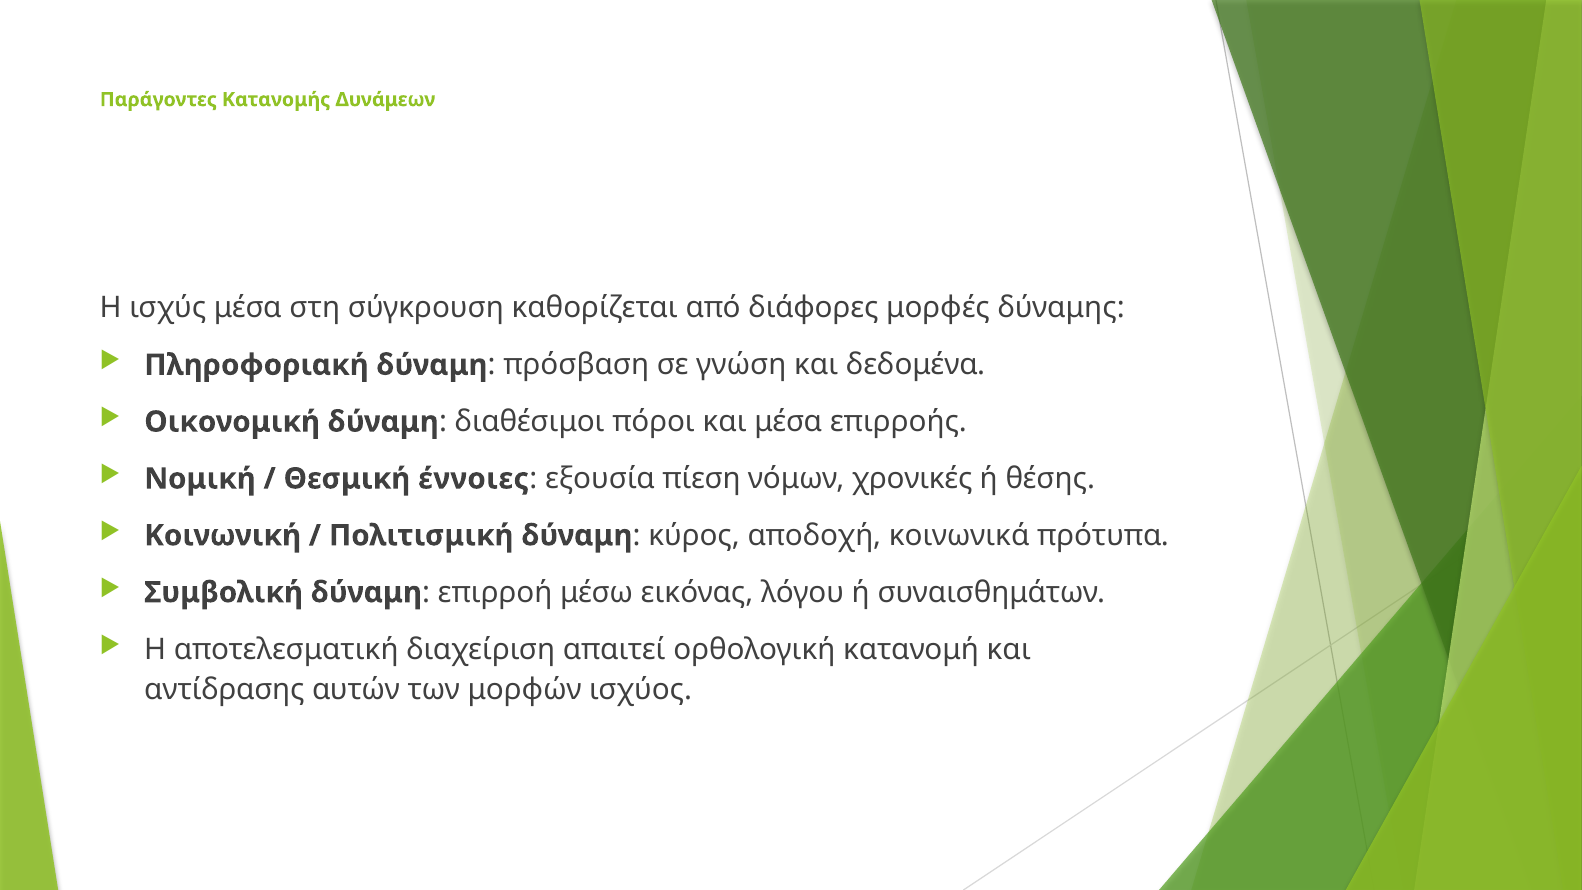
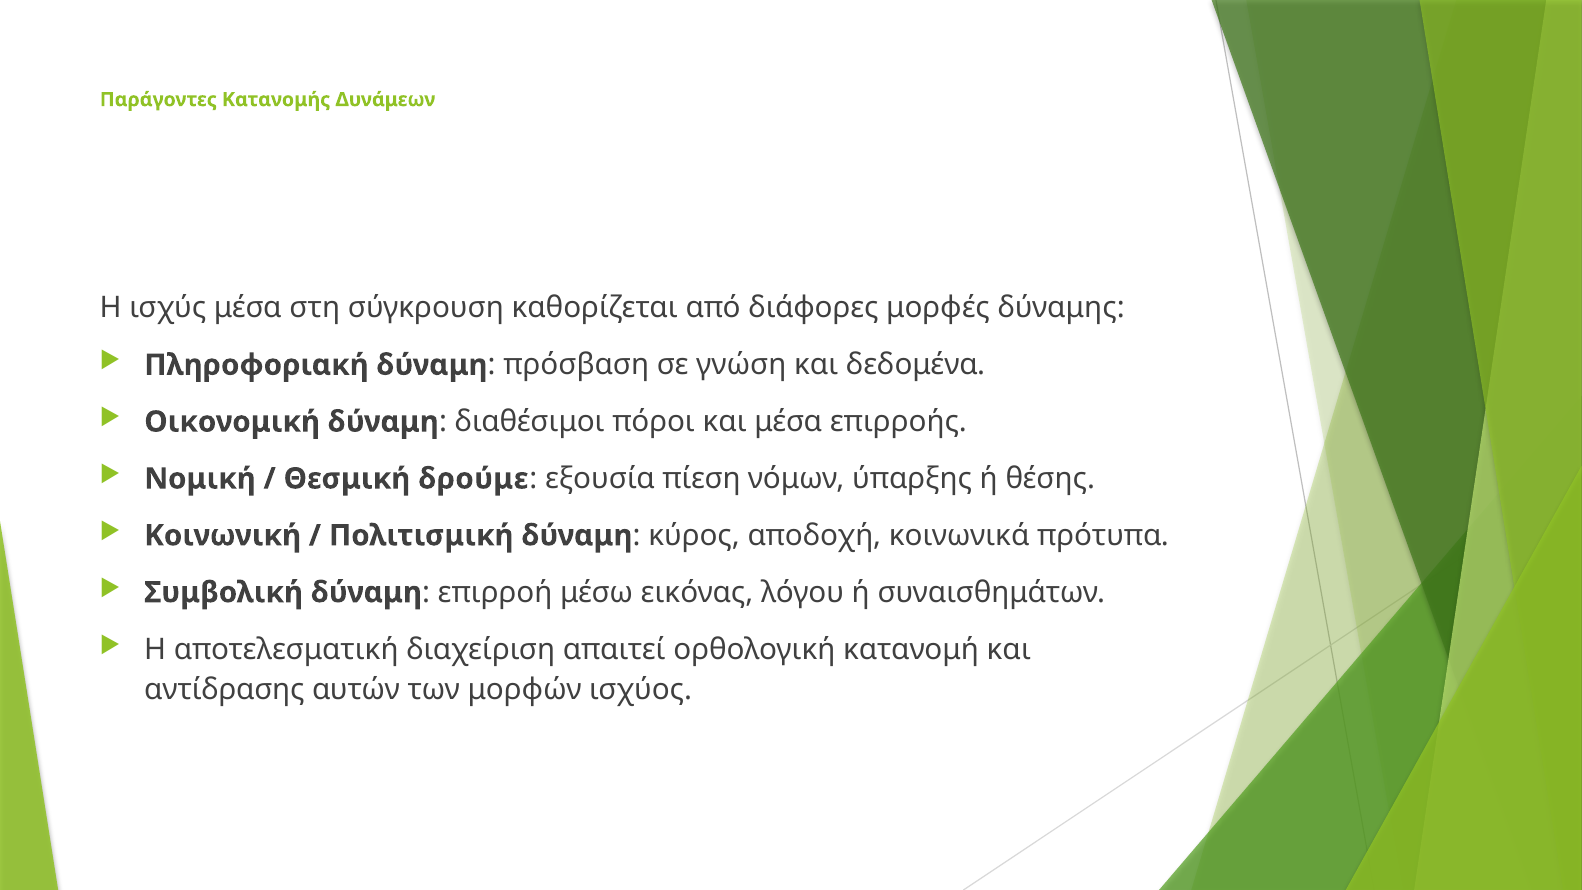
έννοιες: έννοιες -> δρούμε (473, 479)
χρονικές: χρονικές -> ύπαρξης (912, 479)
